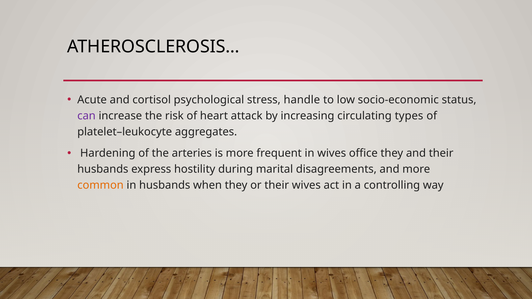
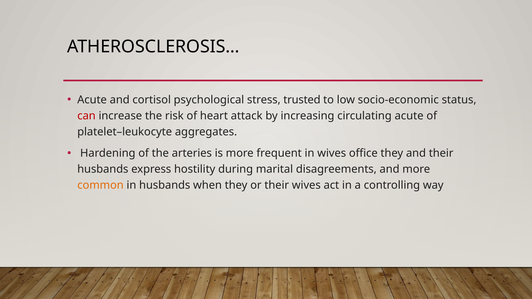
handle: handle -> trusted (302, 100)
can colour: purple -> red (86, 116)
circulating types: types -> acute (409, 116)
